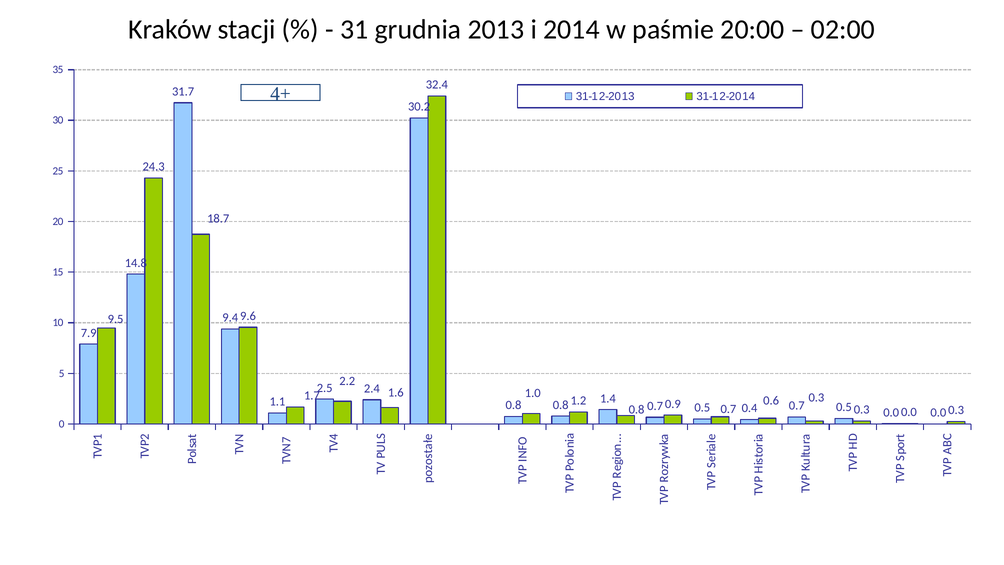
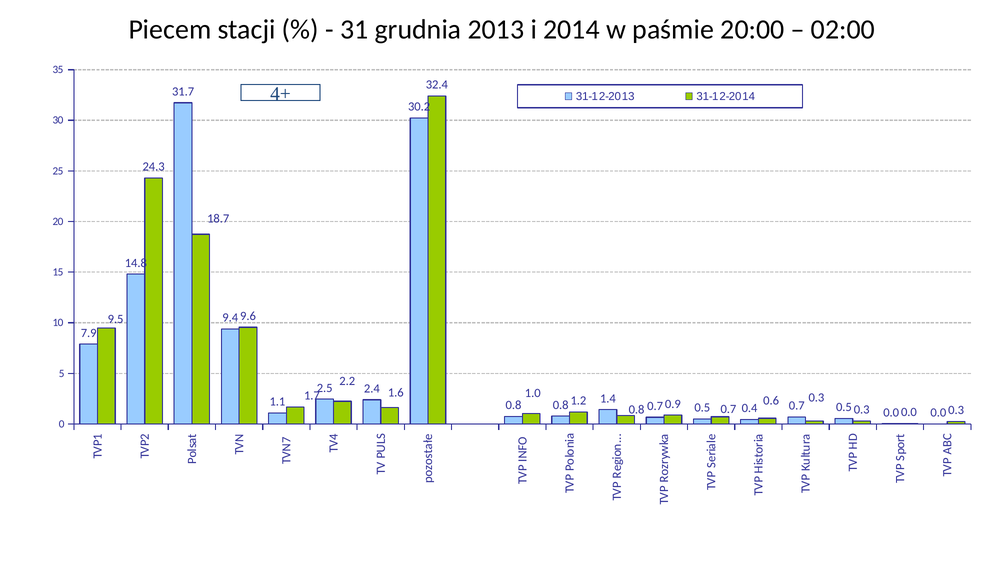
Kraków: Kraków -> Piecem (170, 29)
